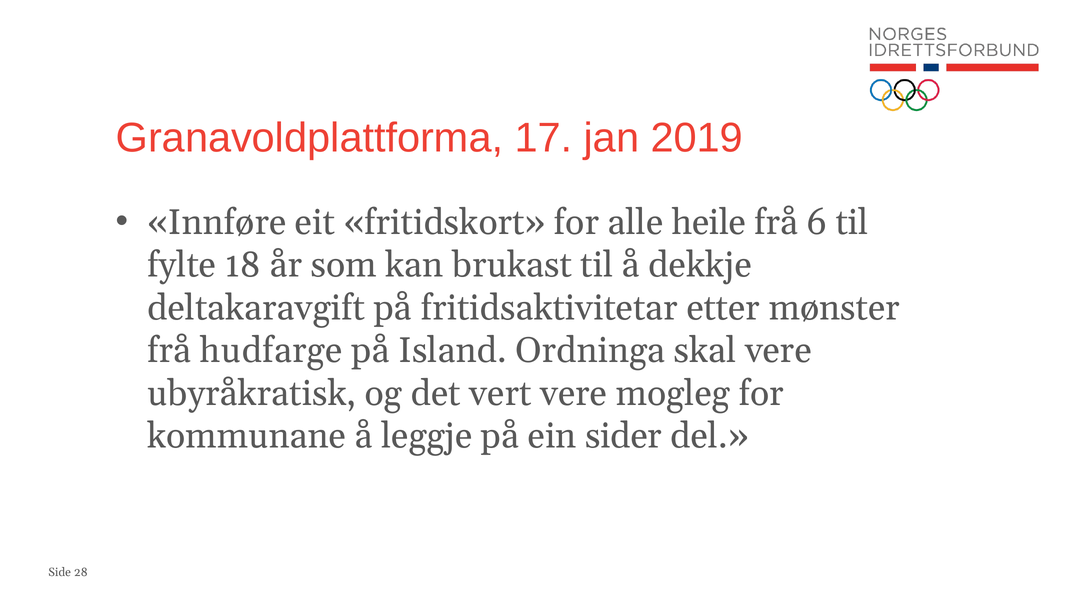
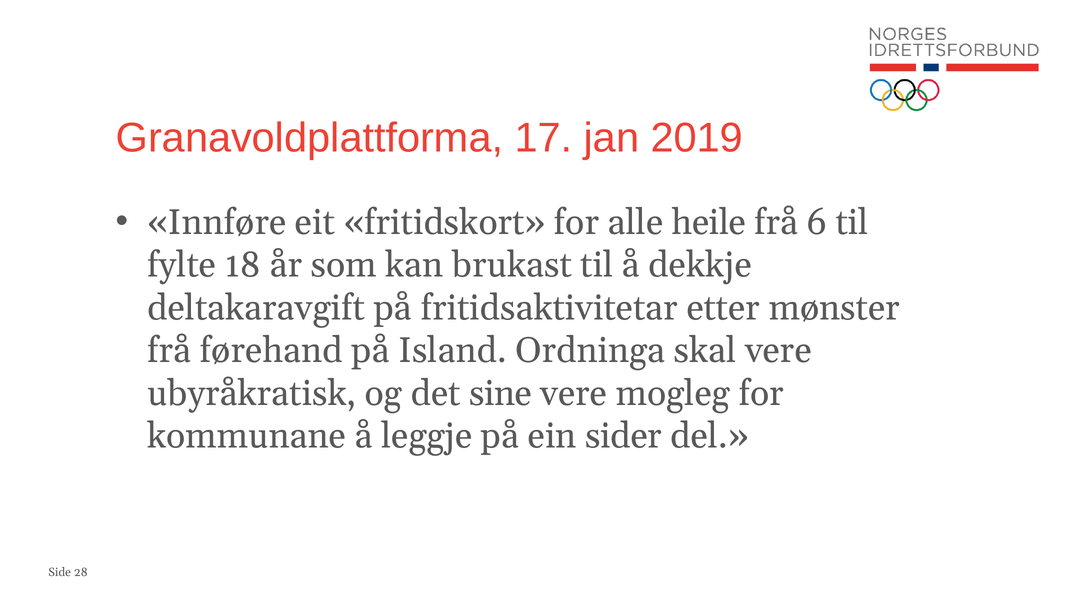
hudfarge: hudfarge -> førehand (271, 351)
vert: vert -> sine (501, 394)
